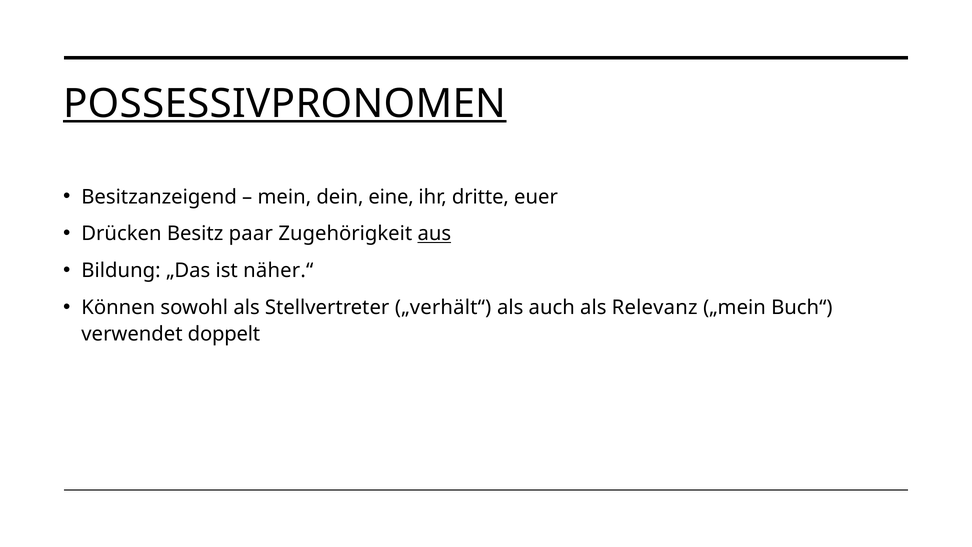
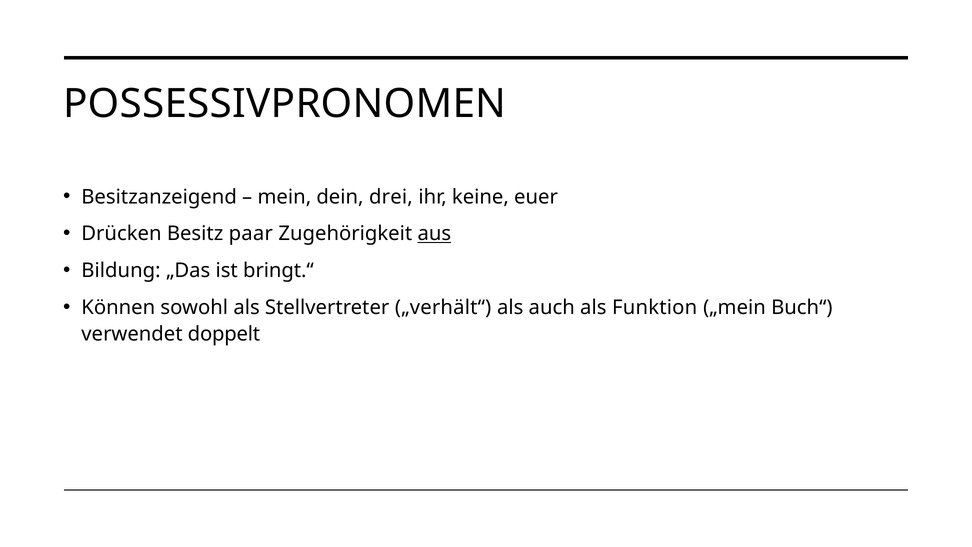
POSSESSIVPRONOMEN underline: present -> none (285, 104)
eine: eine -> drei (391, 197)
dritte: dritte -> keine (480, 197)
näher.“: näher.“ -> bringt.“ (278, 270)
Relevanz: Relevanz -> Funktion (655, 307)
